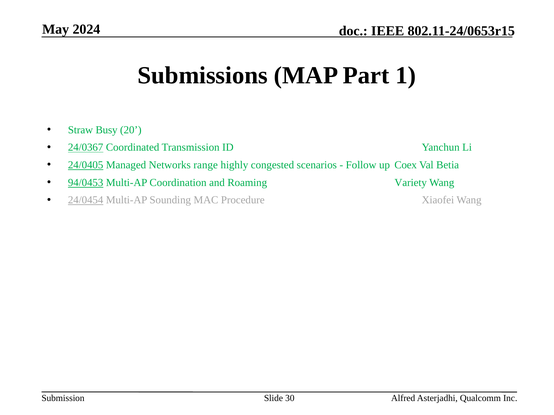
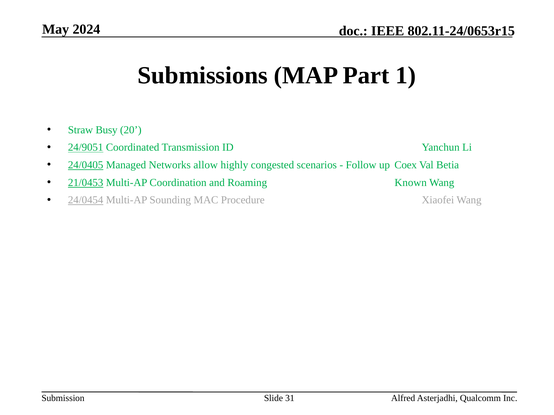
24/0367: 24/0367 -> 24/9051 (86, 148)
range: range -> allow (206, 165)
94/0453: 94/0453 -> 21/0453 (86, 183)
Variety: Variety -> Known (411, 183)
30: 30 -> 31 (290, 398)
